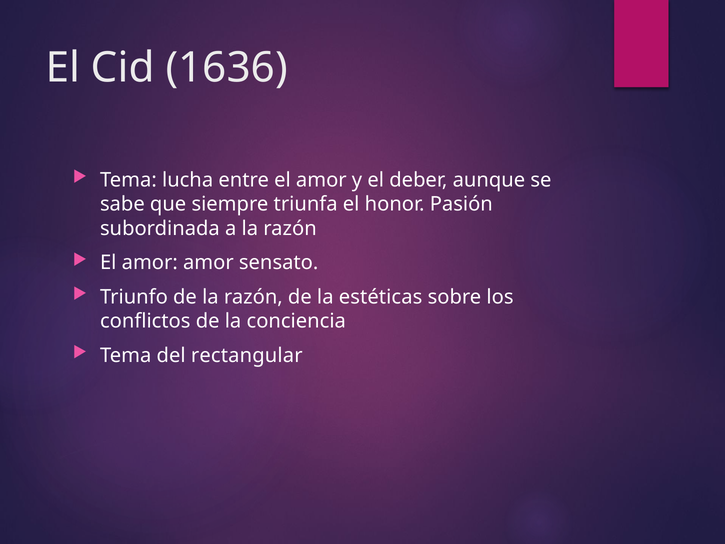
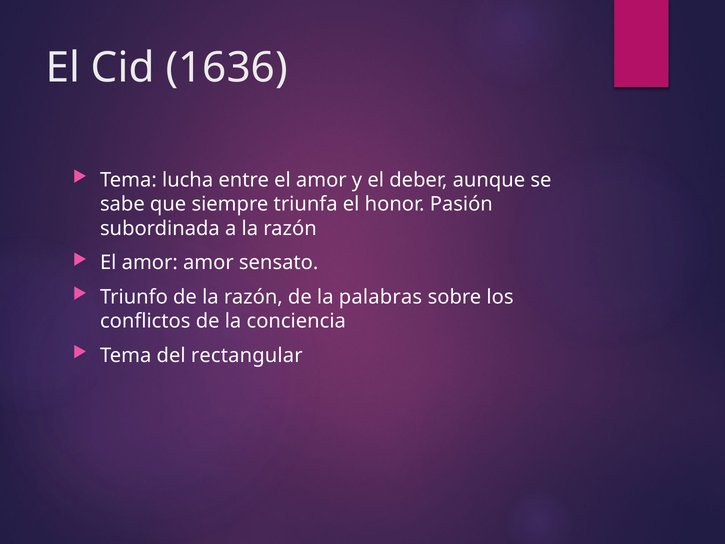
estéticas: estéticas -> palabras (381, 297)
